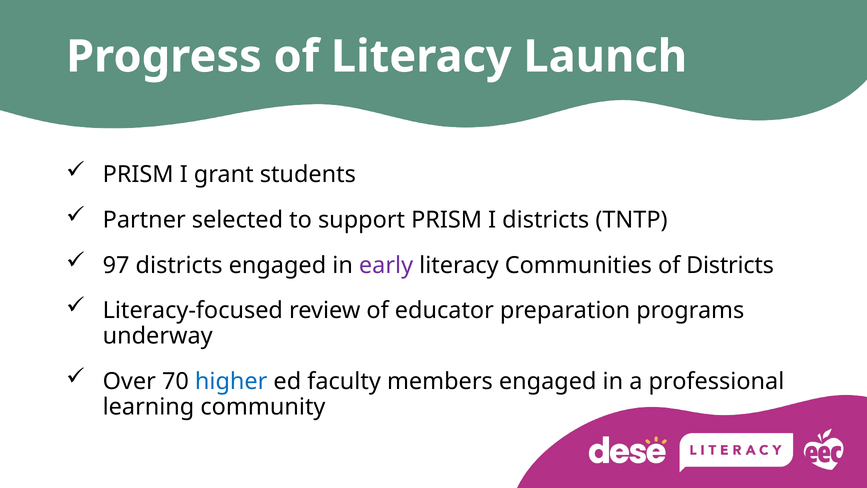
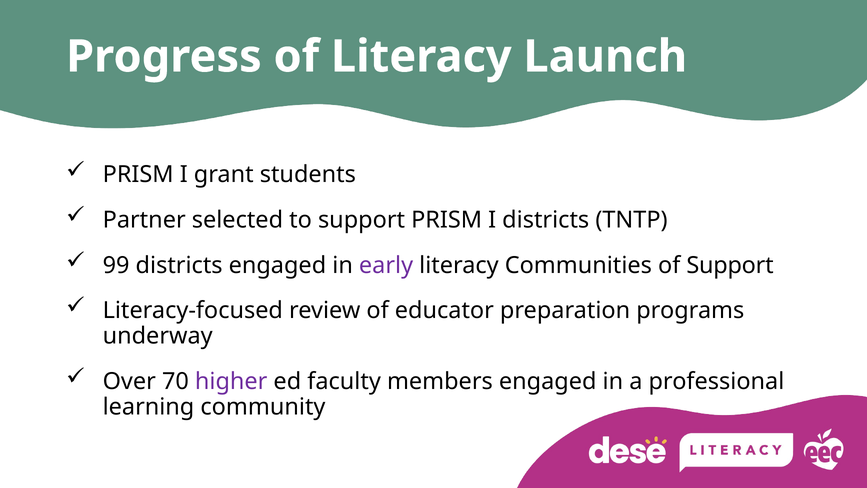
97: 97 -> 99 (116, 265)
of Districts: Districts -> Support (730, 265)
higher colour: blue -> purple (231, 381)
